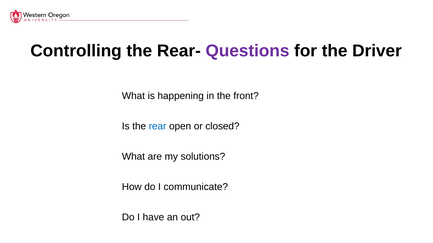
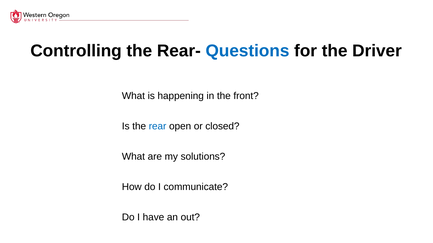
Questions colour: purple -> blue (247, 51)
